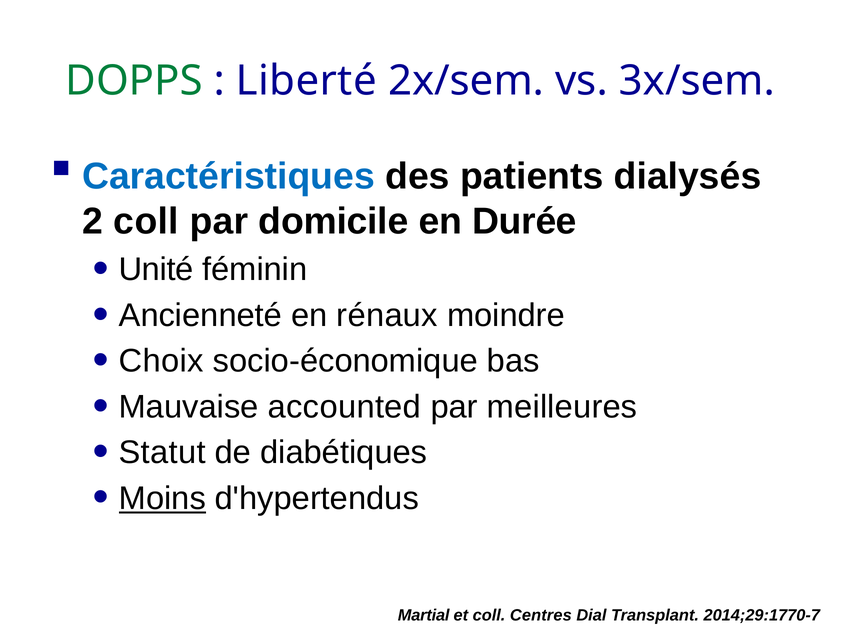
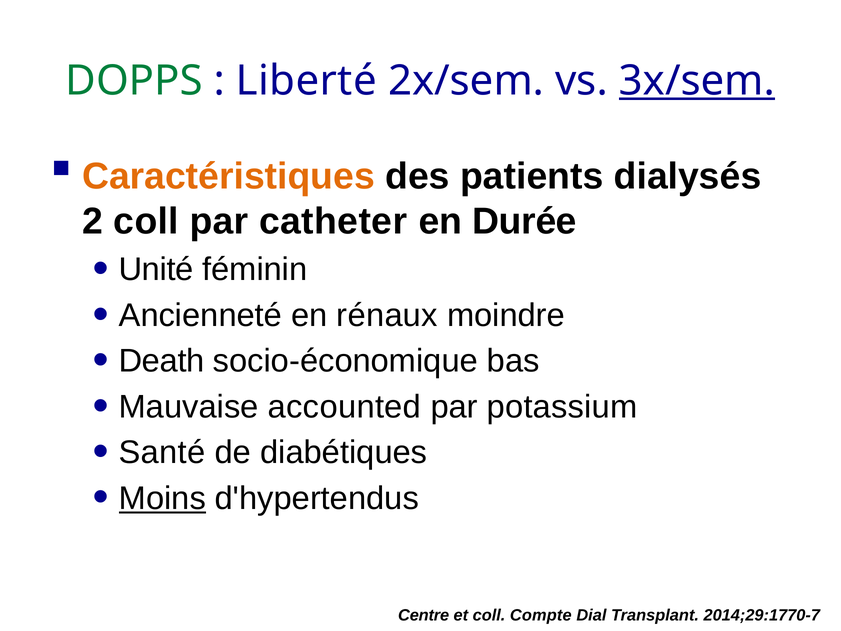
3x/sem underline: none -> present (697, 81)
Caractéristiques colour: blue -> orange (228, 176)
domicile: domicile -> catheter (333, 221)
Choix: Choix -> Death (162, 361)
meilleures: meilleures -> potassium (562, 407)
Statut: Statut -> Santé (162, 452)
Martial: Martial -> Centre (424, 615)
Centres: Centres -> Compte (541, 615)
